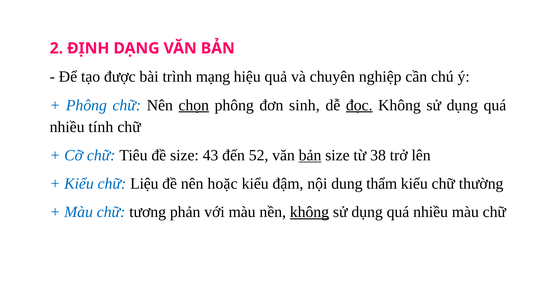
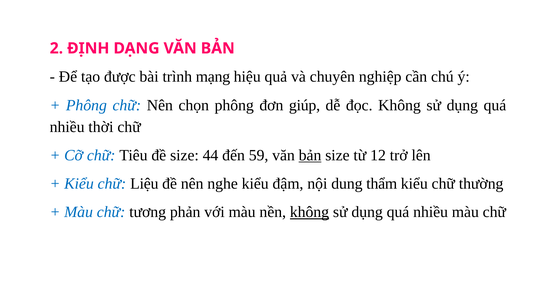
chọn underline: present -> none (194, 105)
sinh: sinh -> giúp (305, 105)
đọc underline: present -> none (359, 105)
tính: tính -> thời (101, 127)
43: 43 -> 44 (211, 155)
52: 52 -> 59 (259, 155)
38: 38 -> 12 (378, 155)
hoặc: hoặc -> nghe (223, 183)
